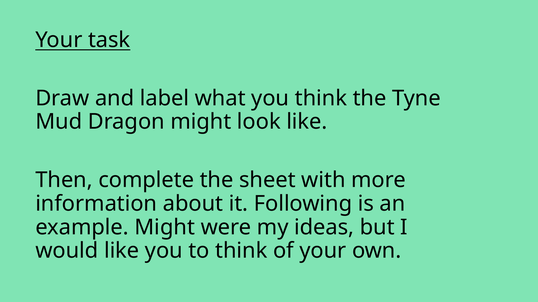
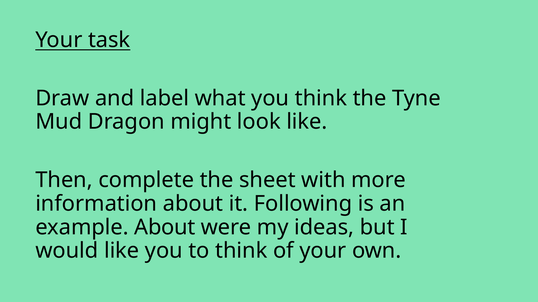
example Might: Might -> About (165, 228)
